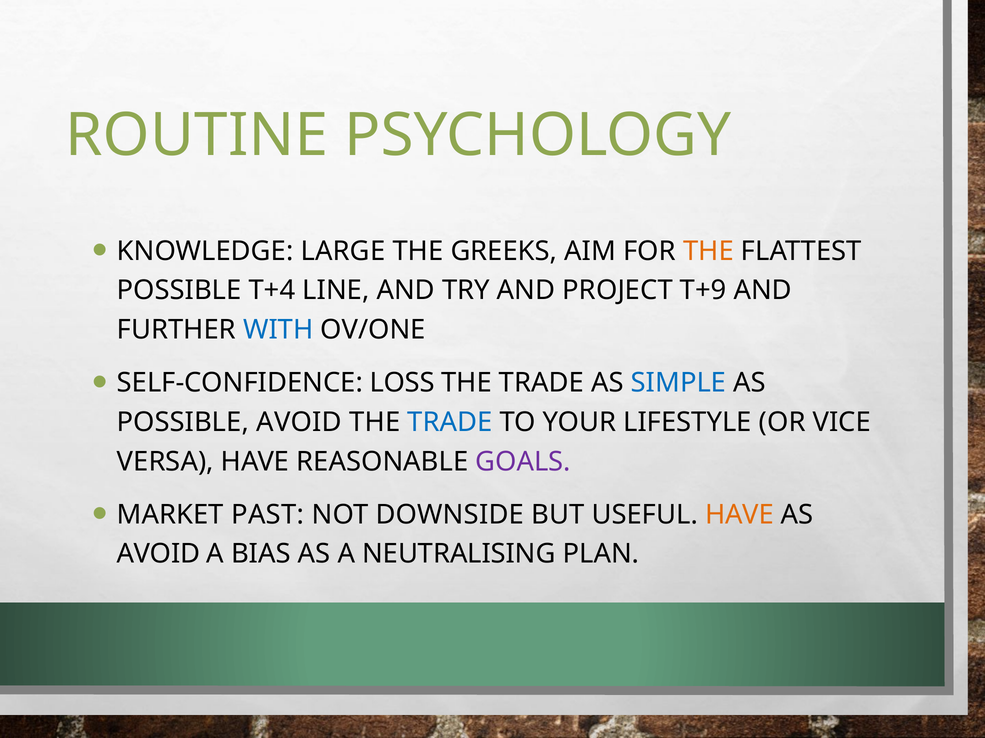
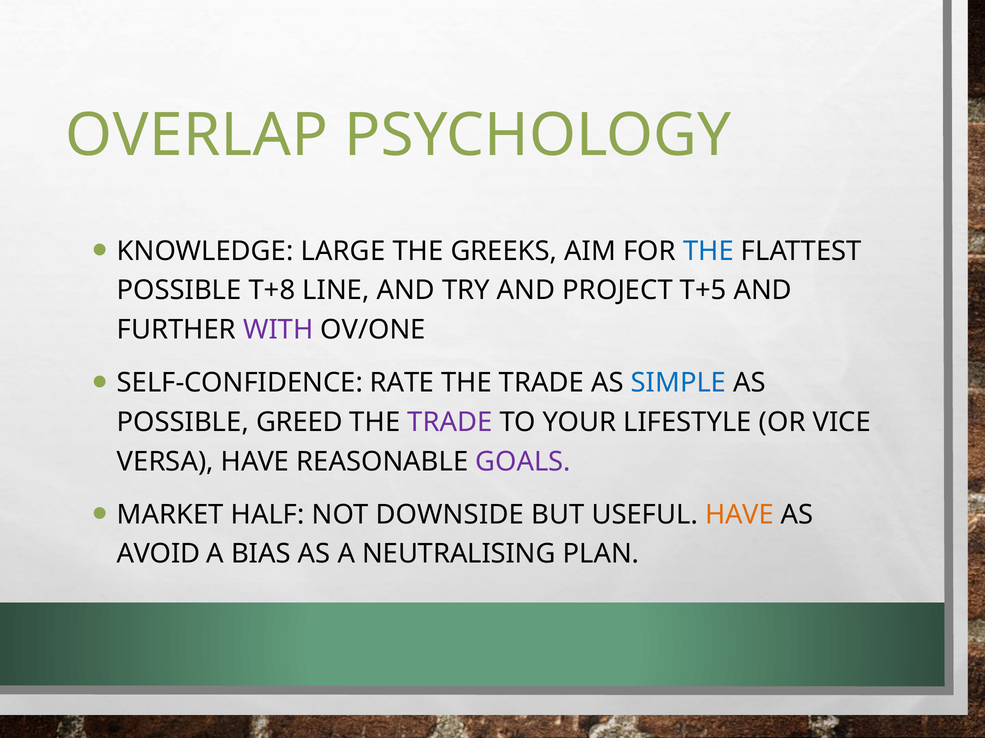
ROUTINE: ROUTINE -> OVERLAP (197, 136)
THE colour: orange -> blue (708, 251)
T+4: T+4 -> T+8 (272, 291)
T+9: T+9 -> T+5 (703, 291)
WITH colour: blue -> purple (278, 330)
LOSS: LOSS -> RATE (402, 383)
POSSIBLE AVOID: AVOID -> GREED (299, 423)
TRADE colour: blue -> purple (450, 423)
PAST: PAST -> HALF (268, 515)
